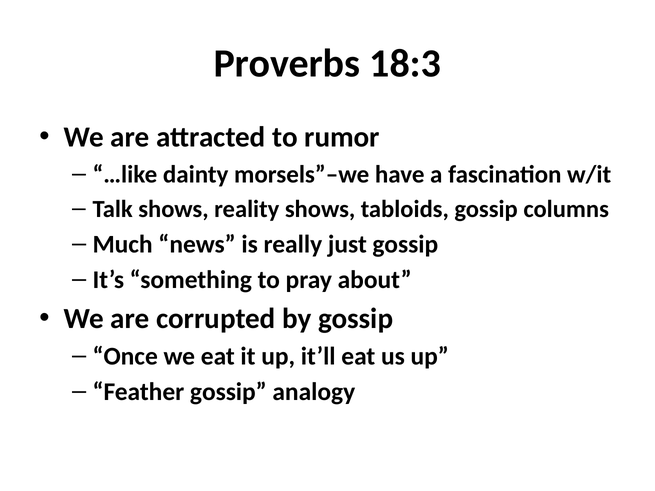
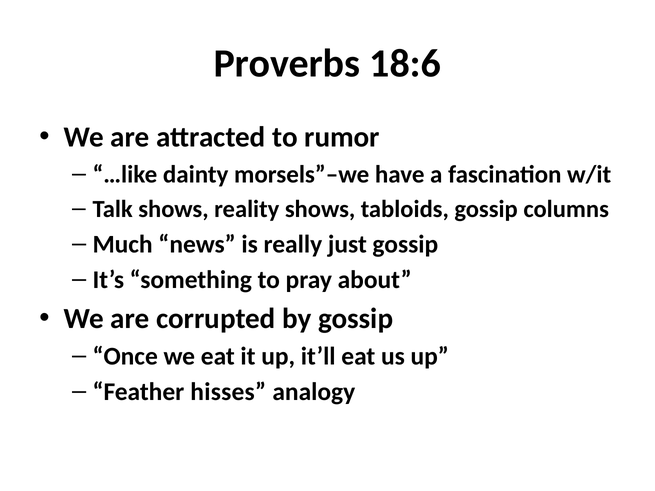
18:3: 18:3 -> 18:6 (405, 63)
Feather gossip: gossip -> hisses (228, 392)
